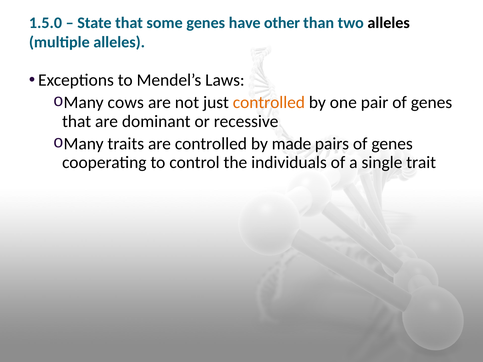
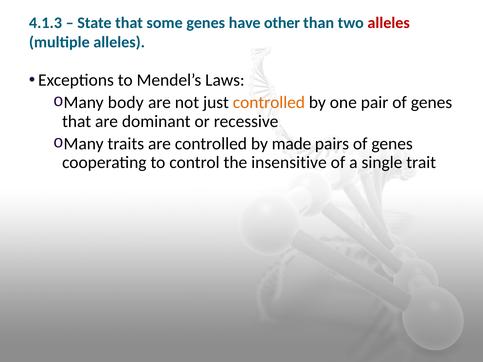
1.5.0: 1.5.0 -> 4.1.3 (45, 23)
alleles colour: black -> red (389, 23)
cows: cows -> body (126, 103)
individuals: individuals -> insensitive (289, 163)
